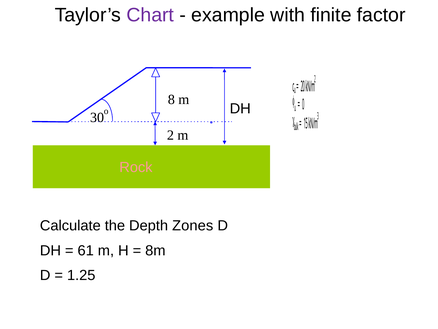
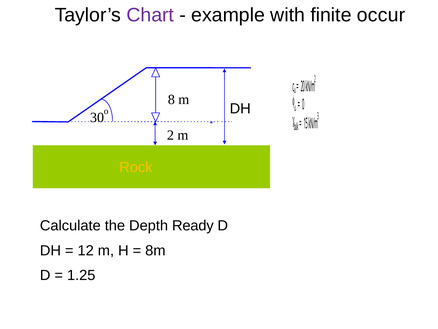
factor: factor -> occur (381, 15)
Rock colour: pink -> yellow (136, 167)
Zones: Zones -> Ready (193, 225)
61: 61 -> 12 (86, 250)
